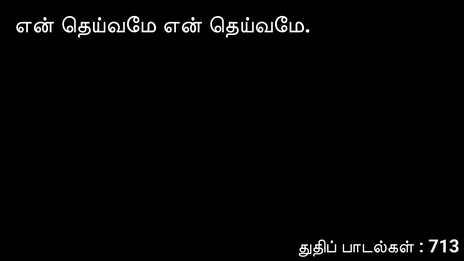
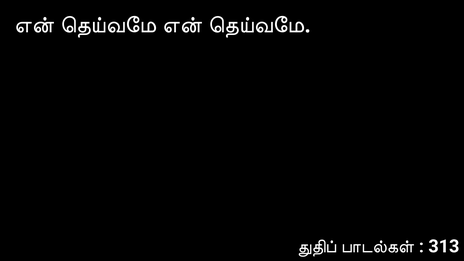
713: 713 -> 313 (444, 246)
